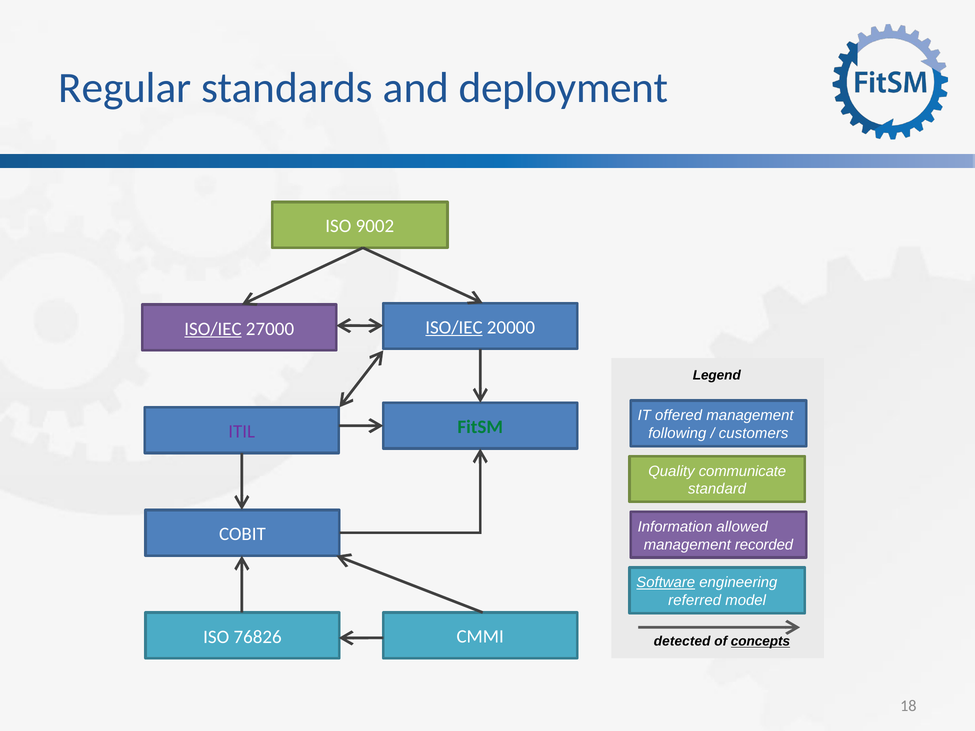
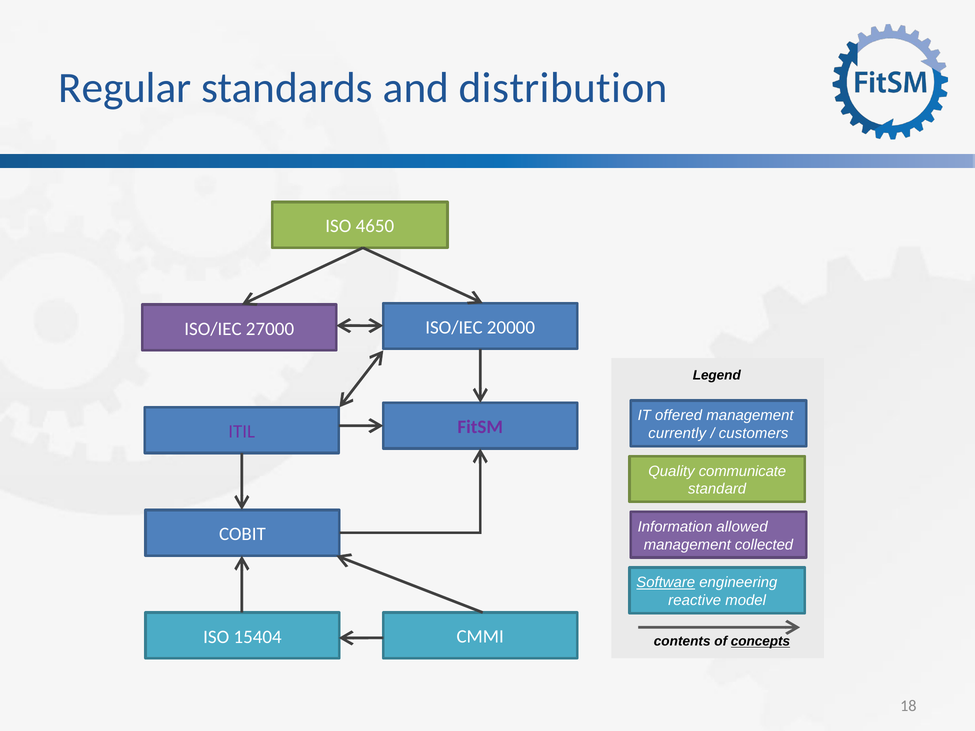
deployment: deployment -> distribution (563, 88)
9002: 9002 -> 4650 (375, 226)
ISO/IEC underline: present -> none (213, 329)
ISO/IEC underline: present -> none (454, 327)
FitSM colour: green -> purple (480, 427)
following: following -> currently (677, 433)
recorded: recorded -> collected (764, 545)
referred: referred -> reactive (695, 601)
76826: 76826 -> 15404 (258, 637)
detected: detected -> contents (682, 642)
